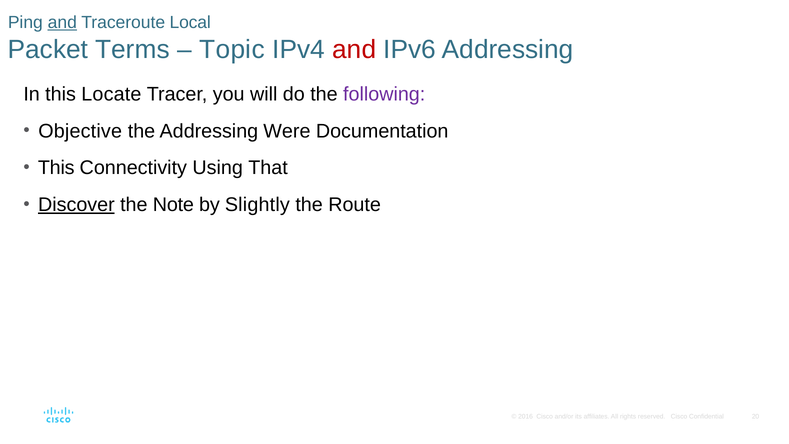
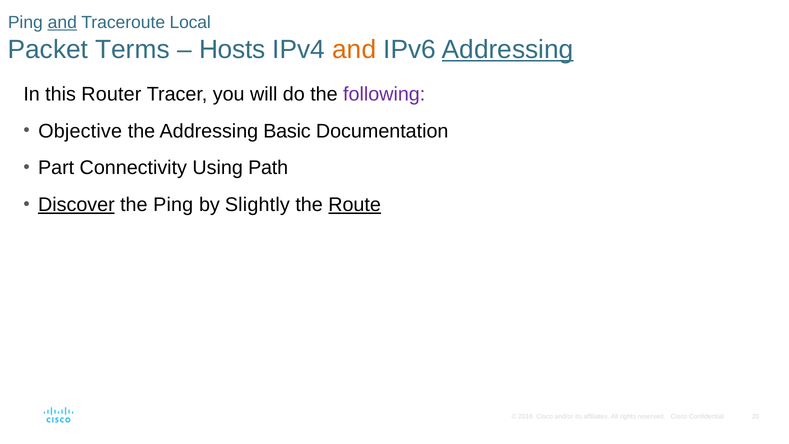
Topic: Topic -> Hosts (232, 49)
and colour: red -> orange (354, 49)
Addressing underline: none -> present (508, 49)
Locate: Locate -> Router (111, 94)
Were: Were -> Basic (287, 131)
This: This -> Part (56, 168)
That: That -> Path (268, 168)
the Note: Note -> Ping (173, 205)
Route underline: none -> present (355, 205)
